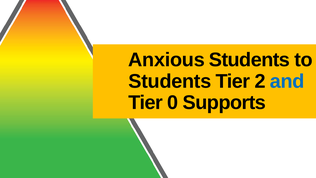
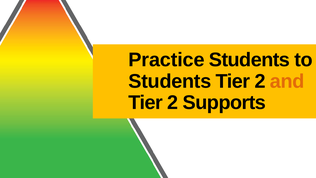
Anxious: Anxious -> Practice (166, 60)
and colour: blue -> orange (287, 81)
0: 0 -> 2 (173, 102)
